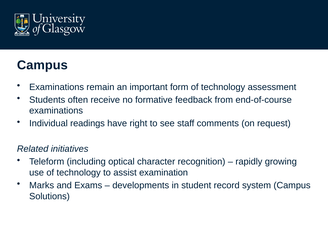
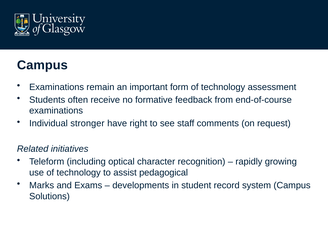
readings: readings -> stronger (87, 123)
examination: examination -> pedagogical (164, 173)
